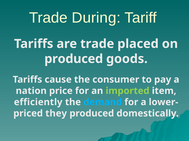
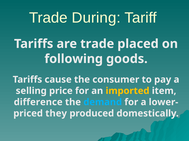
produced: produced -> following (74, 59)
nation: nation -> selling (31, 91)
imported colour: light green -> yellow (127, 91)
efficiently: efficiently -> difference (38, 103)
